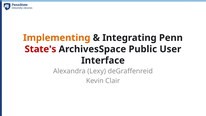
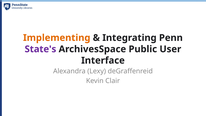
State's colour: red -> purple (40, 49)
